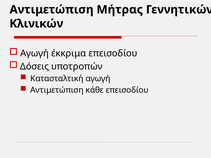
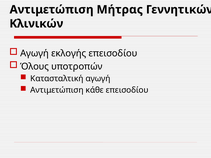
έκκριμα: έκκριμα -> εκλογής (69, 53)
Δόσεις: Δόσεις -> Όλους (35, 67)
